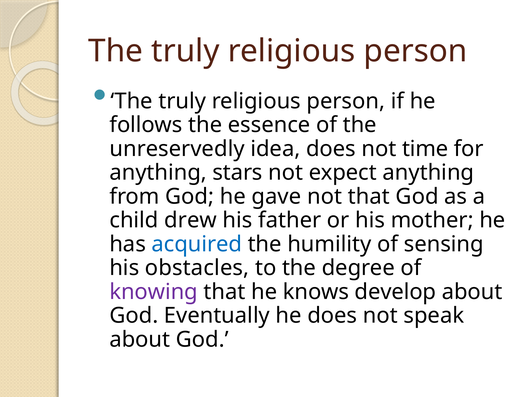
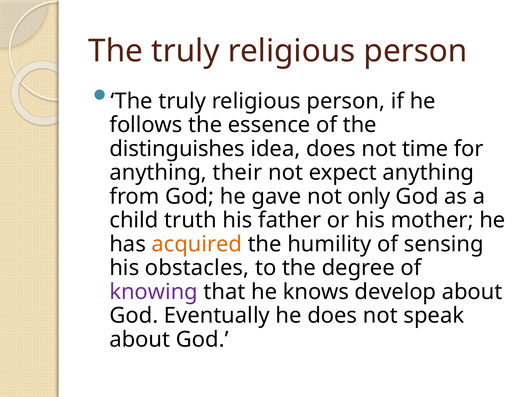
unreservedly: unreservedly -> distinguishes (177, 149)
stars: stars -> their (237, 173)
not that: that -> only (369, 196)
drew: drew -> truth (191, 220)
acquired colour: blue -> orange (197, 244)
